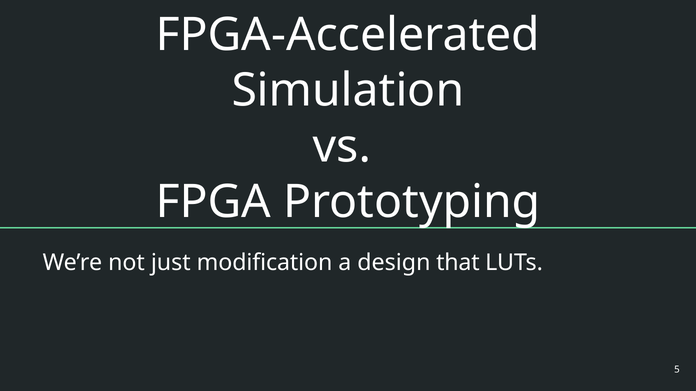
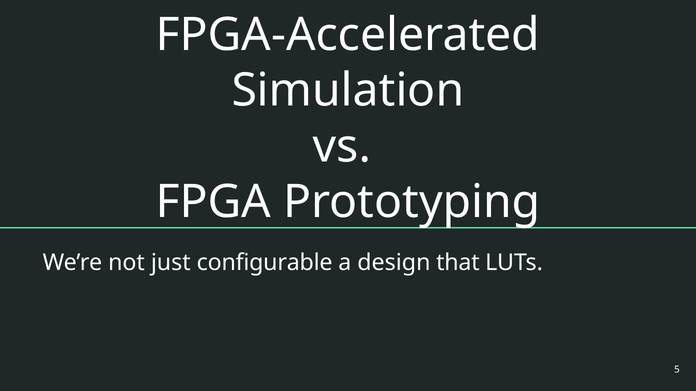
modification: modification -> configurable (265, 263)
